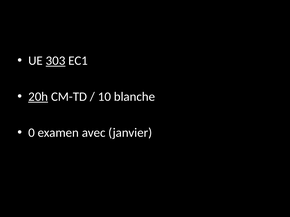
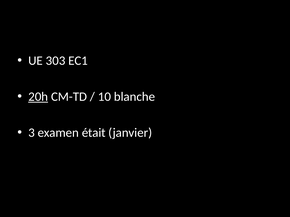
303 underline: present -> none (56, 61)
0: 0 -> 3 (32, 133)
avec: avec -> était (94, 133)
